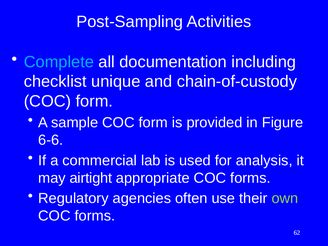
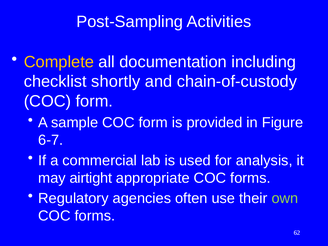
Complete colour: light blue -> yellow (59, 62)
unique: unique -> shortly (116, 82)
6-6: 6-6 -> 6-7 (51, 140)
